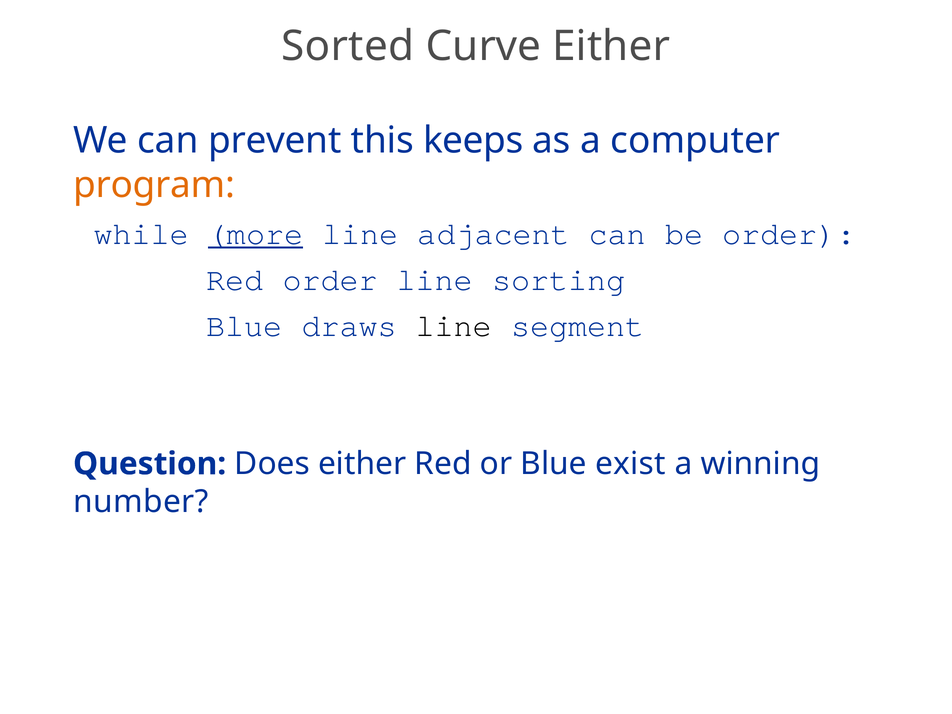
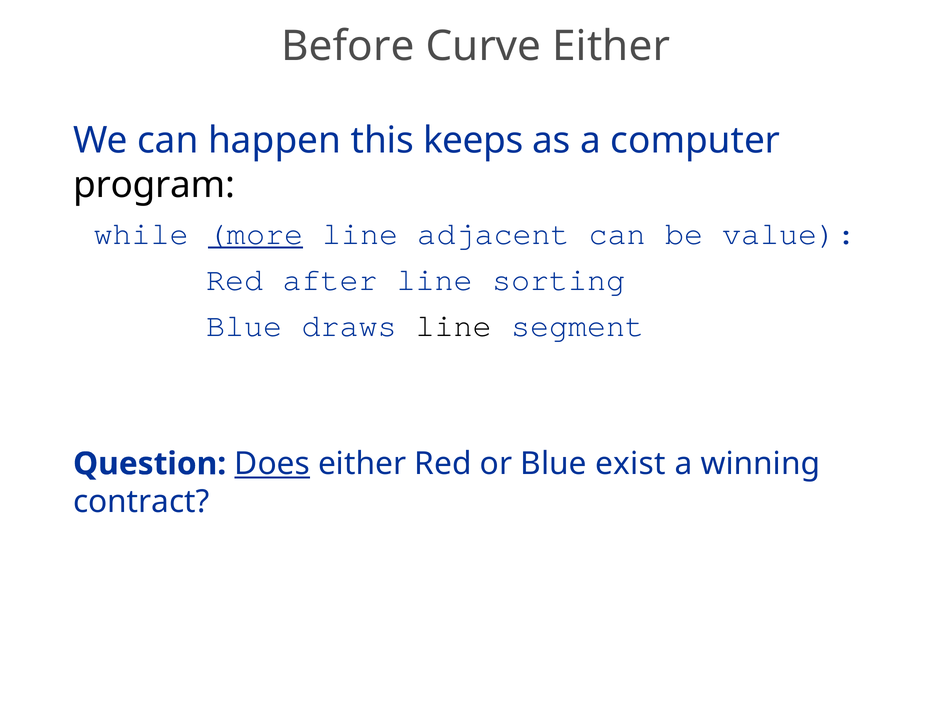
Sorted: Sorted -> Before (348, 46)
prevent: prevent -> happen (275, 140)
program colour: orange -> black (154, 185)
be order: order -> value (789, 234)
Red order: order -> after (330, 280)
Does underline: none -> present (272, 464)
number: number -> contract (141, 502)
